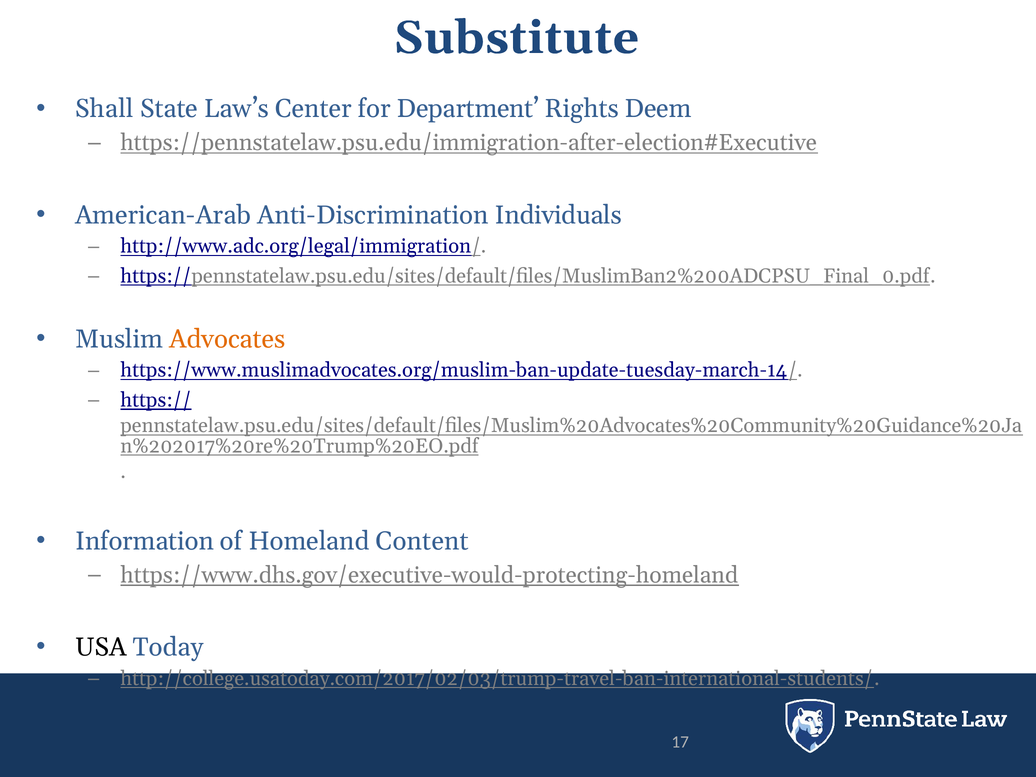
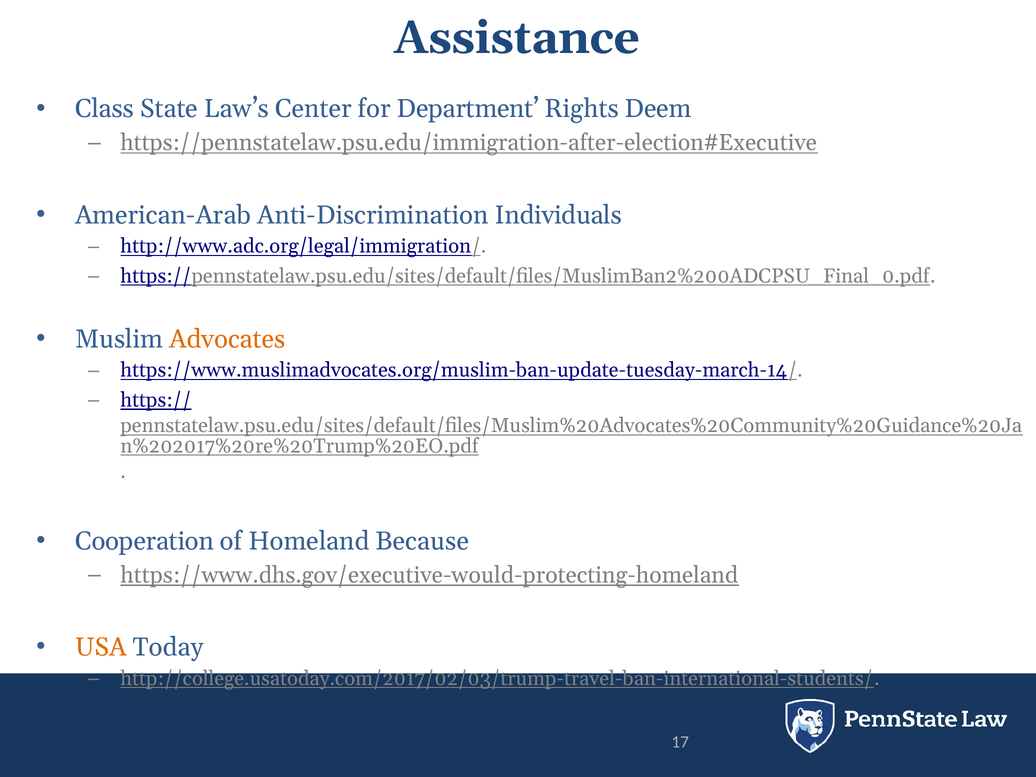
Substitute: Substitute -> Assistance (517, 38)
Shall: Shall -> Class (105, 109)
Information: Information -> Cooperation (145, 541)
Content: Content -> Because (422, 541)
USA colour: black -> orange (101, 647)
